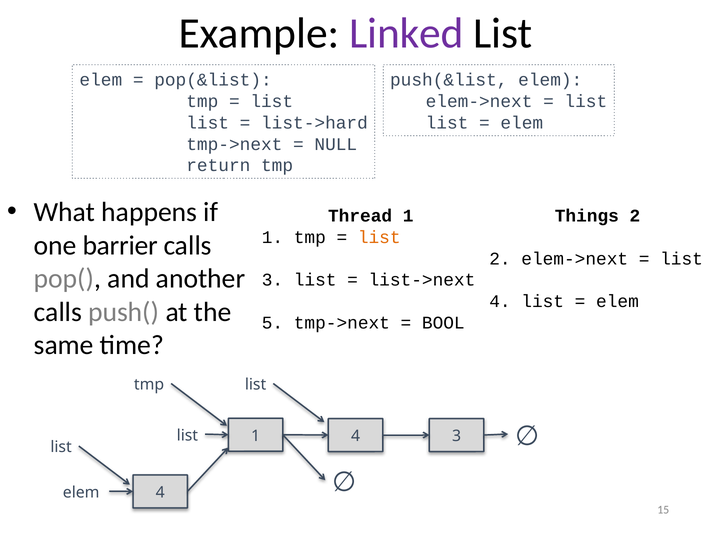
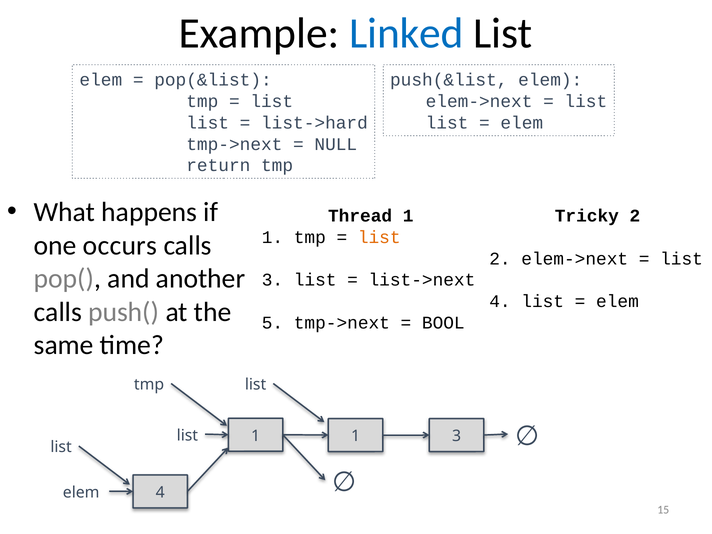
Linked colour: purple -> blue (406, 33)
Things: Things -> Tricky (587, 216)
barrier: barrier -> occurs (120, 245)
1 4: 4 -> 1 (356, 436)
